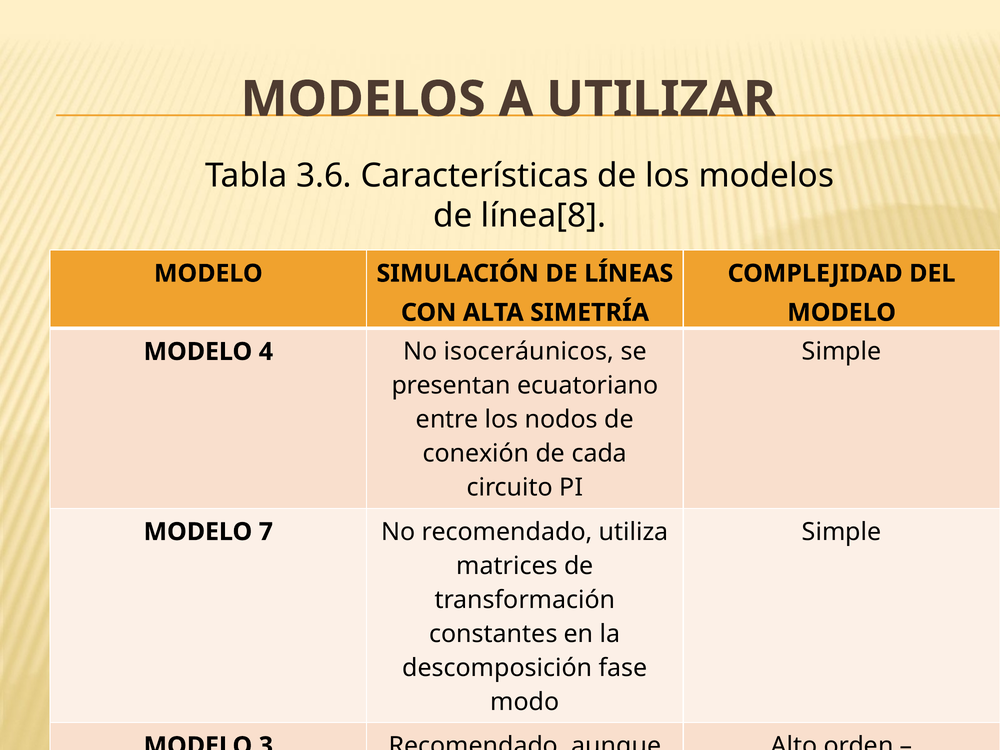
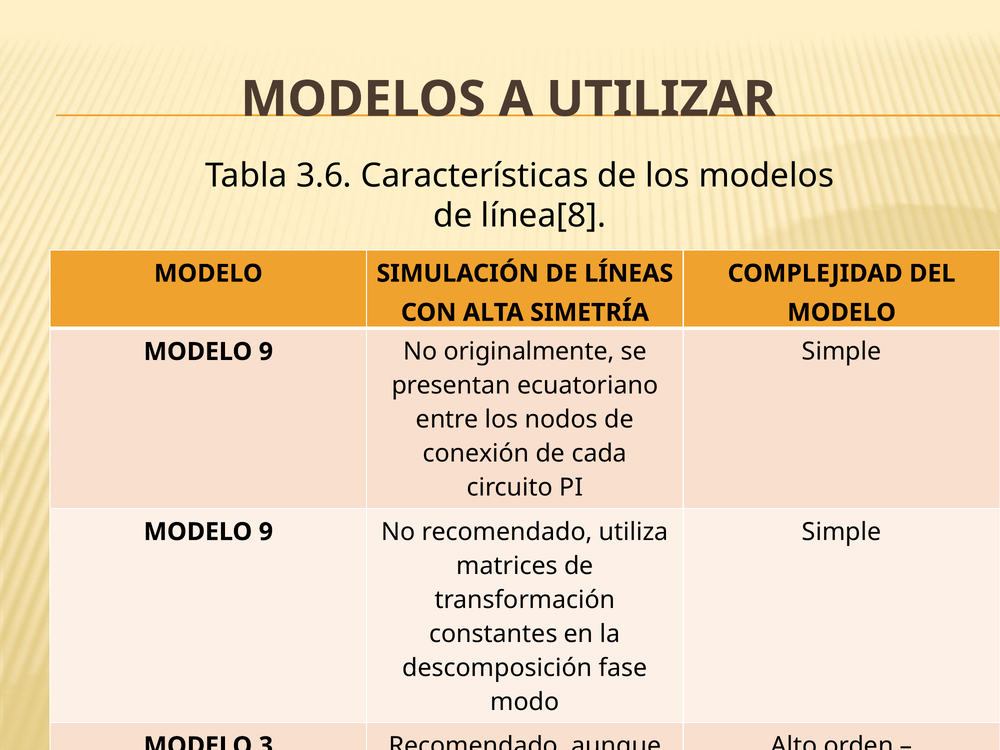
4: 4 -> 9 (266, 352)
isoceráunicos: isoceráunicos -> originalmente (529, 352)
7: 7 -> 9 (266, 532)
